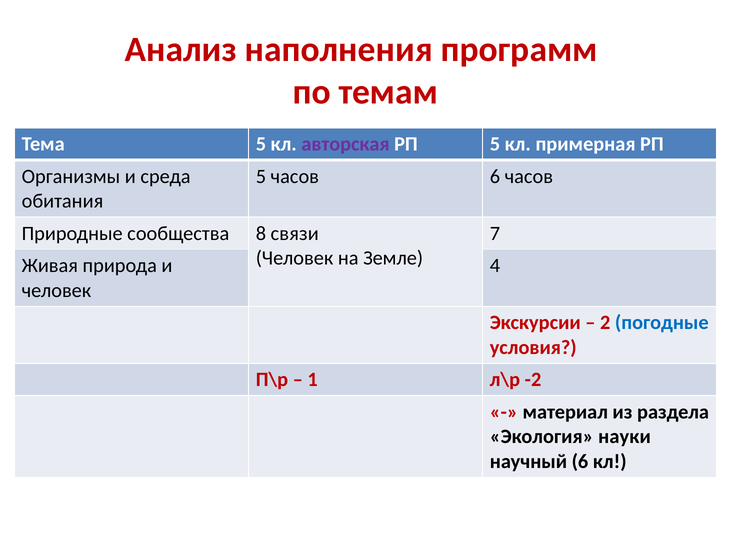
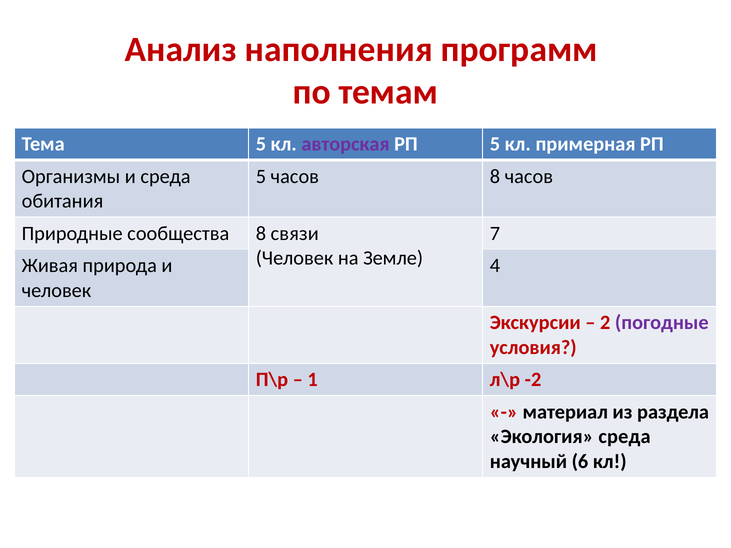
часов 6: 6 -> 8 (495, 176)
погодные colour: blue -> purple (662, 323)
Экология науки: науки -> среда (625, 437)
